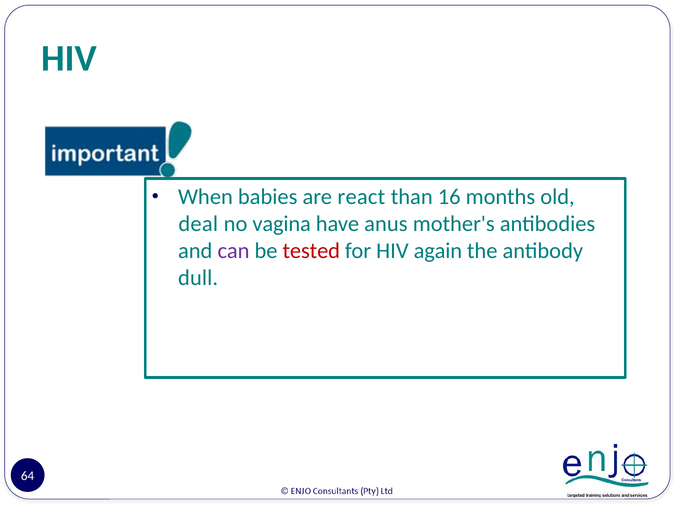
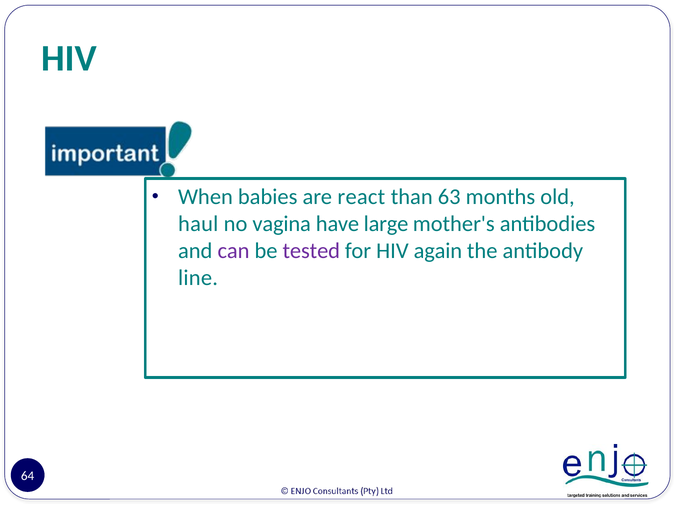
16: 16 -> 63 (449, 197)
deal: deal -> haul (198, 224)
anus: anus -> large (386, 224)
tested colour: red -> purple (311, 251)
dull: dull -> line (198, 278)
